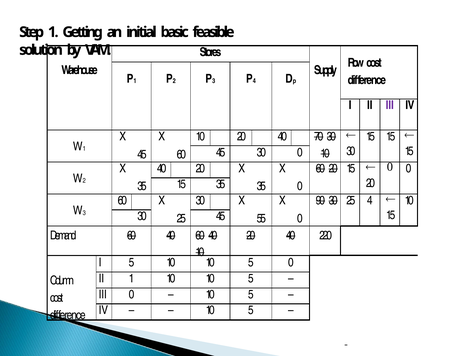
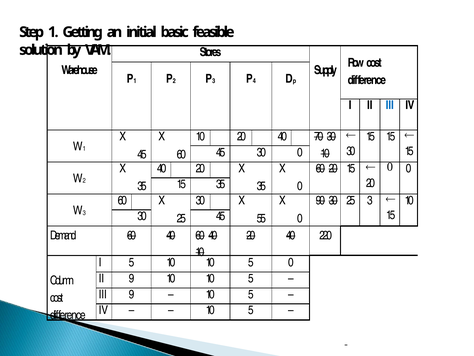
III colour: purple -> blue (390, 105)
25 4: 4 -> 3 (370, 200)
II 1: 1 -> 9 (132, 278)
III 0: 0 -> 9 (132, 294)
